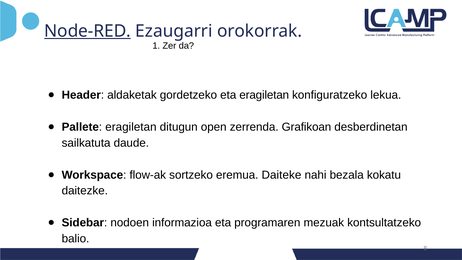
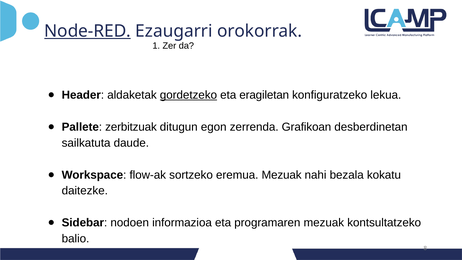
gordetzeko underline: none -> present (188, 95)
Pallete eragiletan: eragiletan -> zerbitzuak (131, 127)
open: open -> egon (214, 127)
eremua Daiteke: Daiteke -> Mezuak (282, 175)
